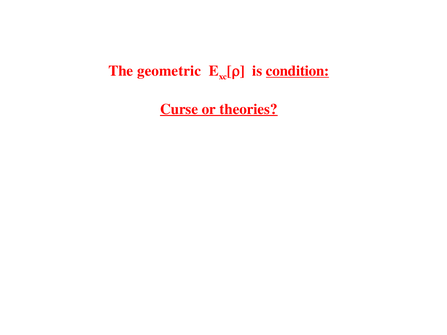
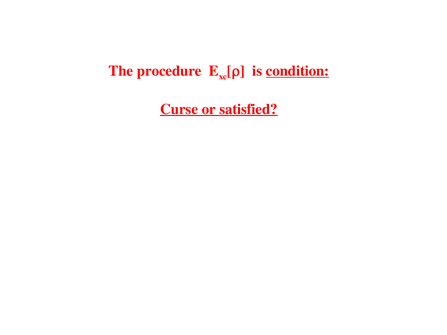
geometric: geometric -> procedure (169, 71)
theories: theories -> satisfied (249, 109)
